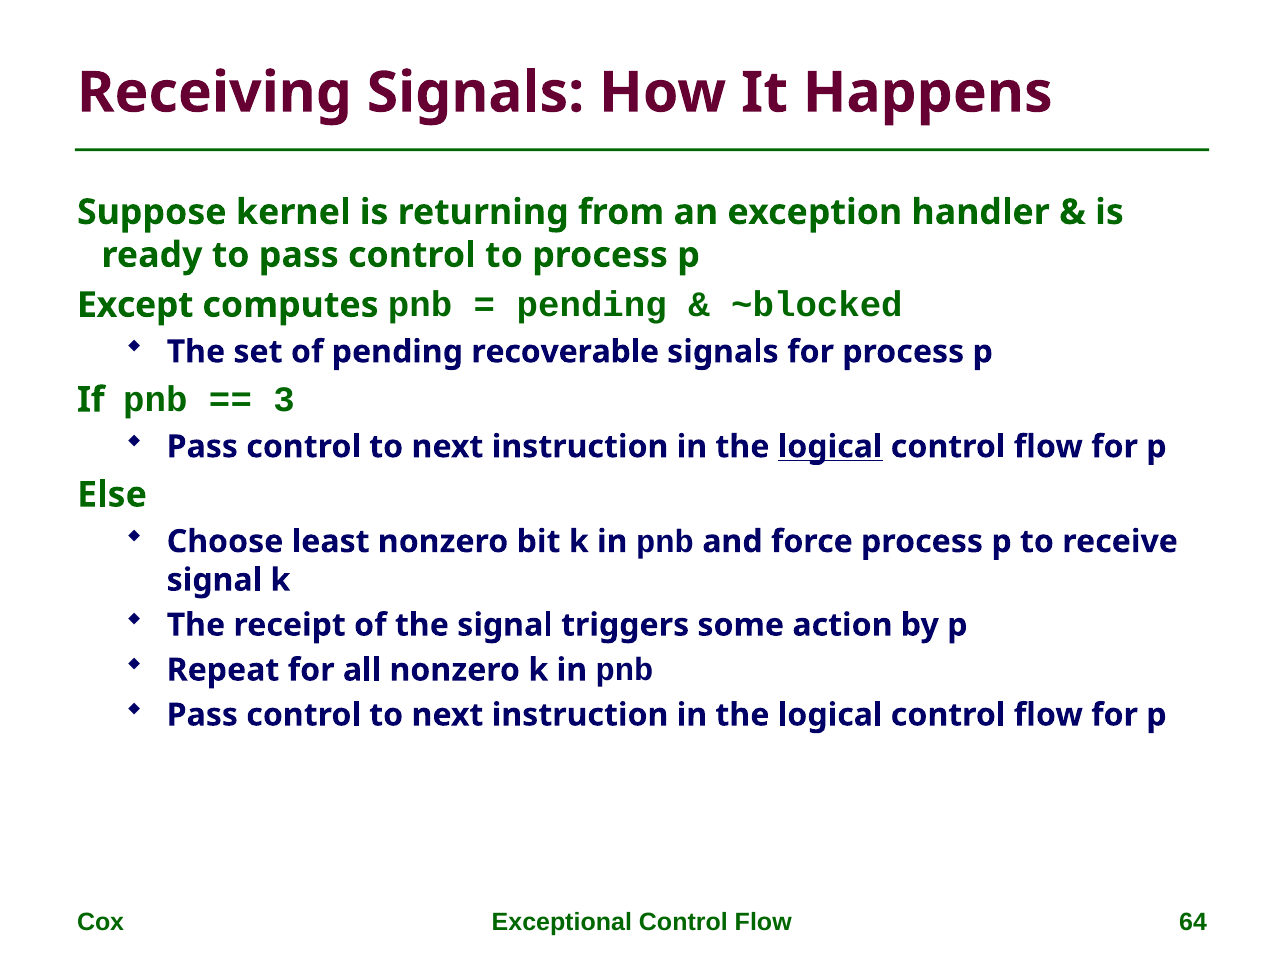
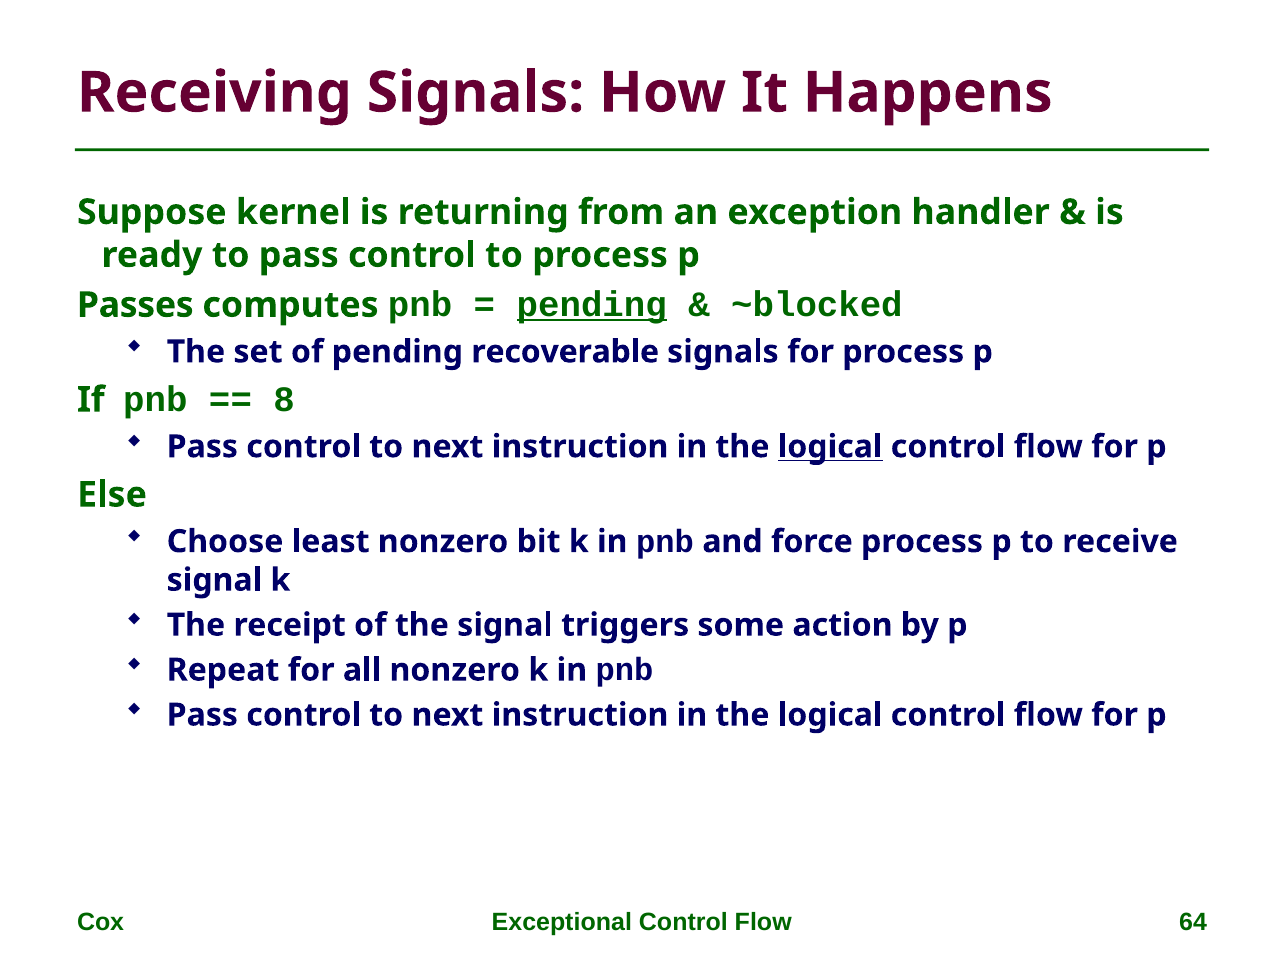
Except: Except -> Passes (135, 305)
pending underline: none -> present (592, 305)
3: 3 -> 8 (284, 400)
